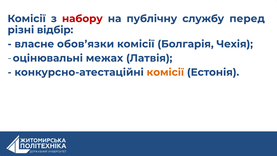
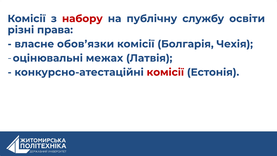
перед: перед -> освіти (247, 19)
відбір: відбір -> права (55, 30)
комісії colour: orange -> red (165, 72)
